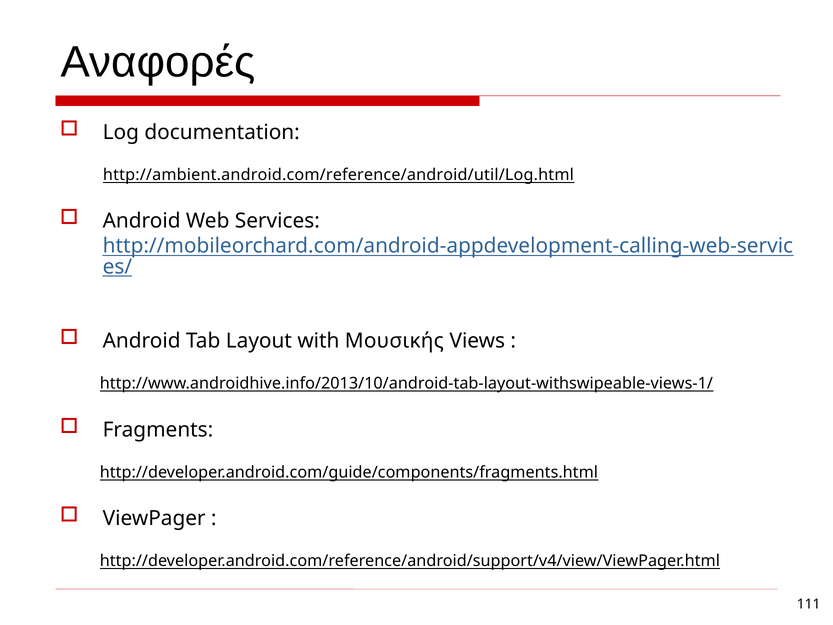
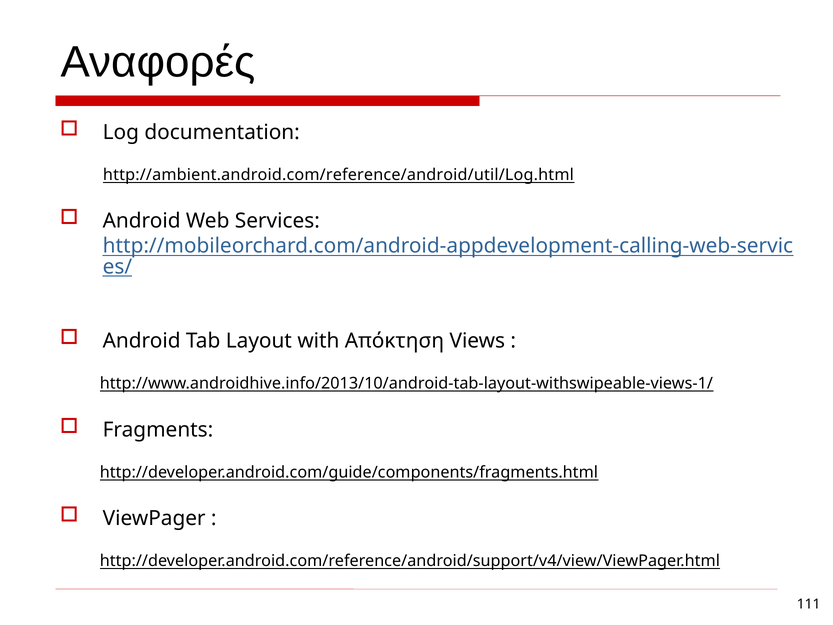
Μουσικής: Μουσικής -> Απόκτηση (394, 341)
